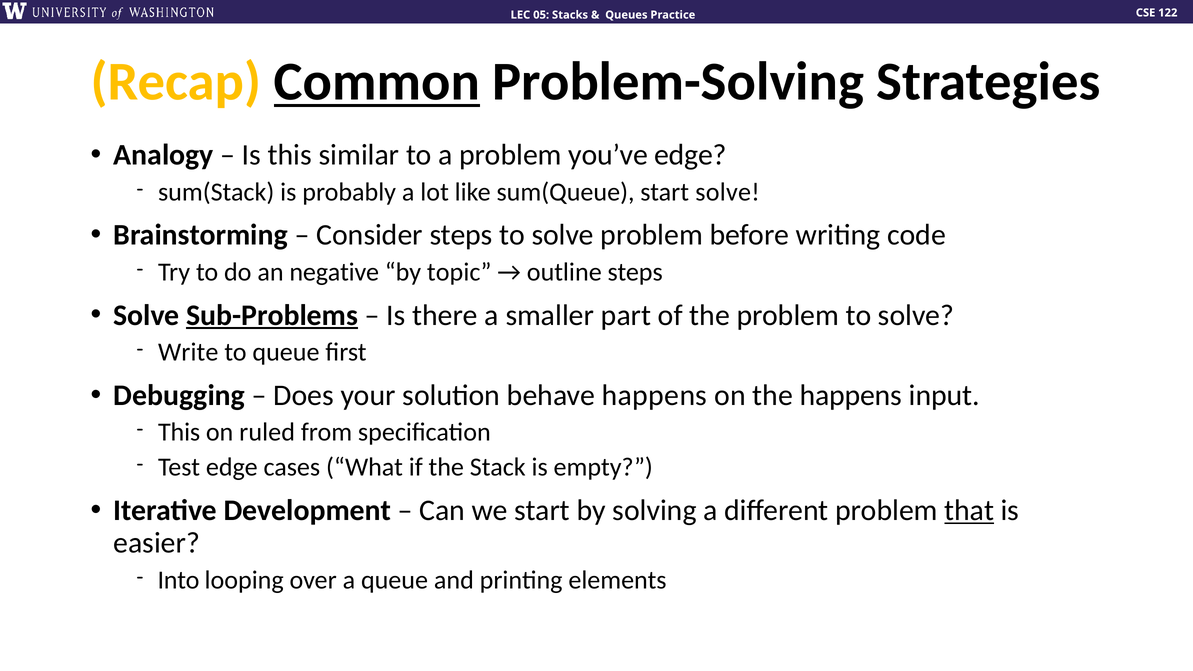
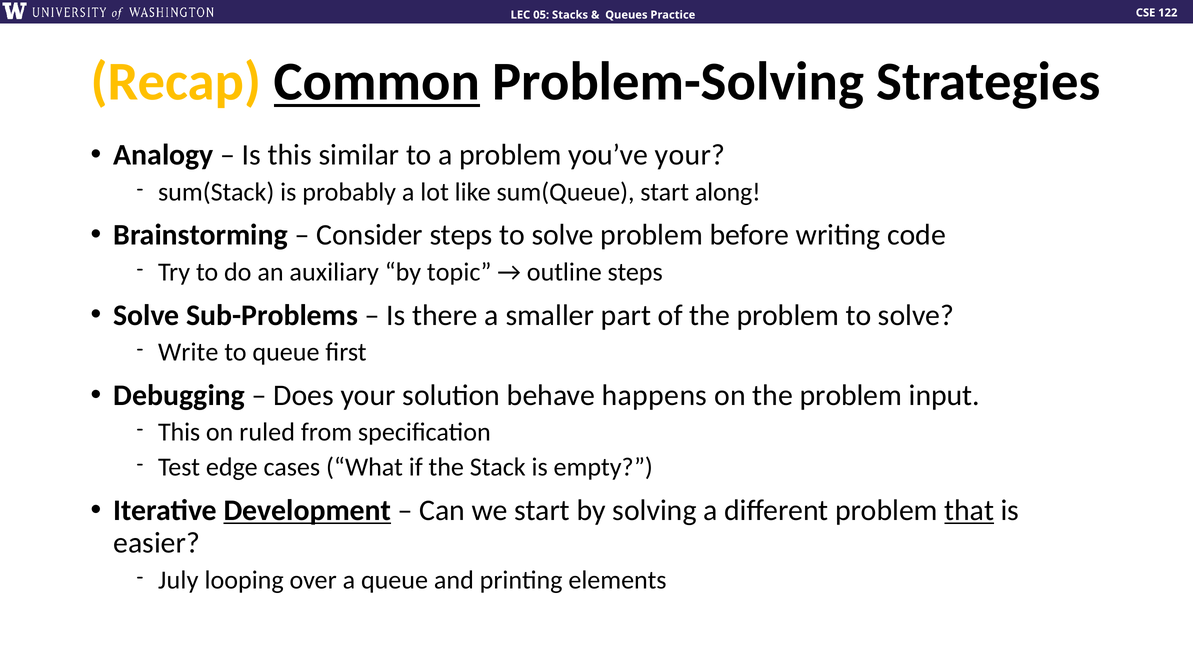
you’ve edge: edge -> your (690, 155)
start solve: solve -> along (728, 192)
negative: negative -> auxiliary (334, 272)
Sub-Problems underline: present -> none (272, 315)
on the happens: happens -> problem (851, 395)
Development underline: none -> present (307, 510)
Into: Into -> July (178, 580)
